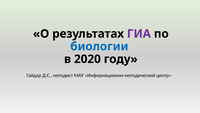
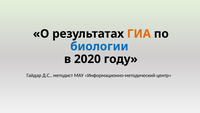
ГИА colour: purple -> orange (139, 34)
